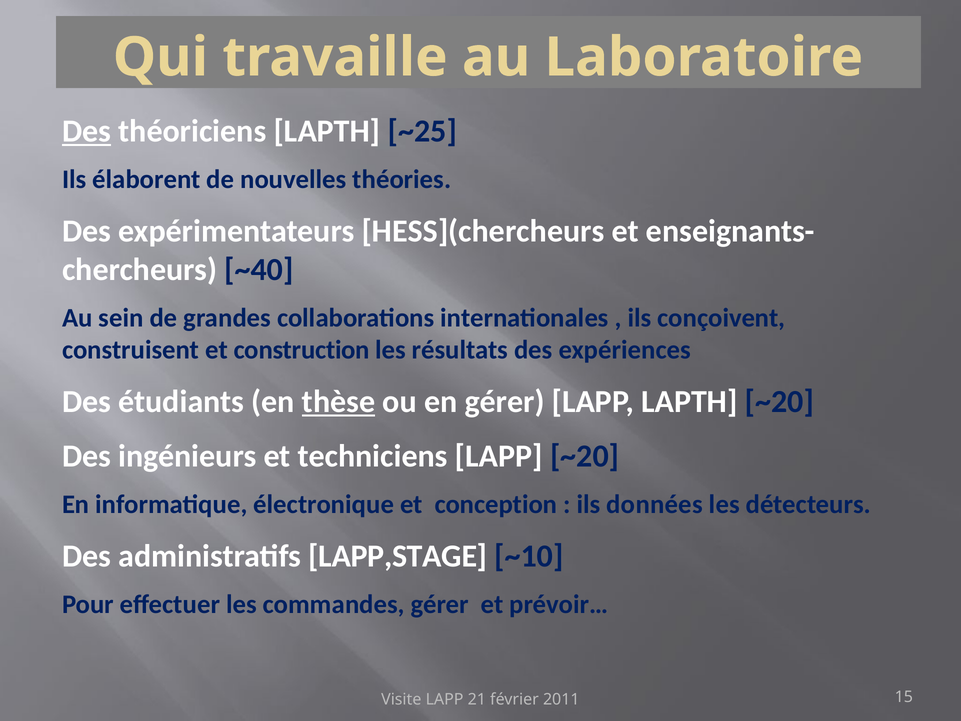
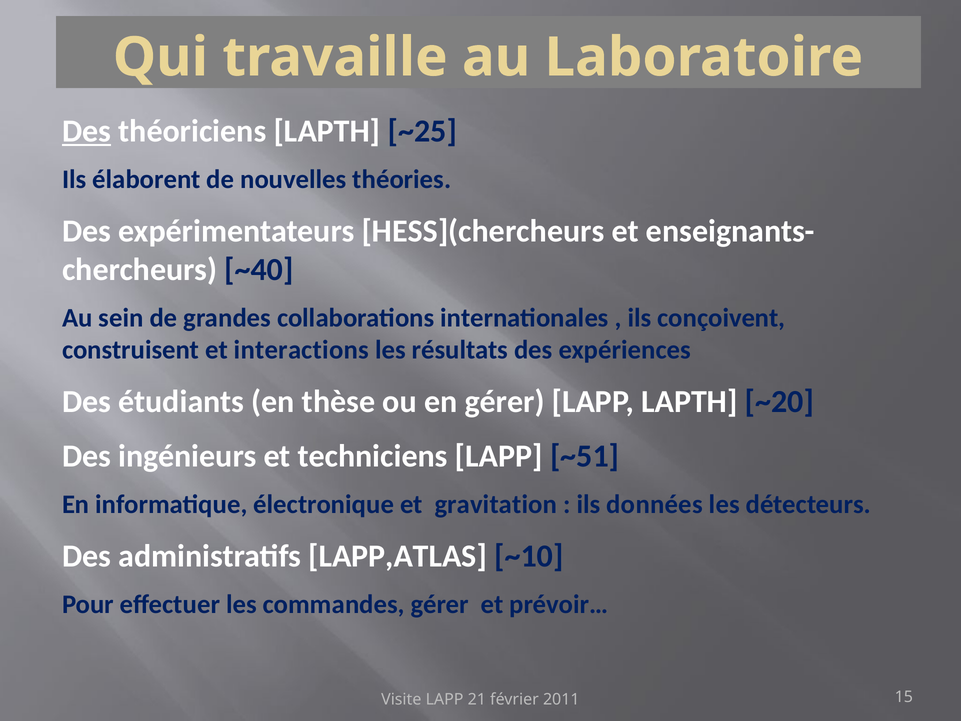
construction: construction -> interactions (301, 350)
thèse underline: present -> none (339, 401)
LAPP ~20: ~20 -> ~51 (585, 456)
conception: conception -> gravitation (496, 504)
LAPP,STAGE: LAPP,STAGE -> LAPP,ATLAS (398, 556)
